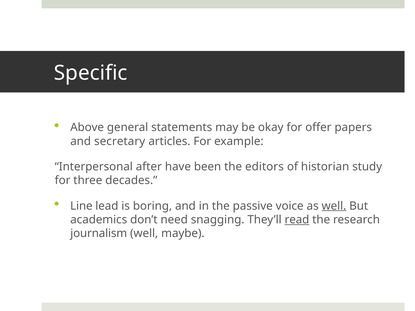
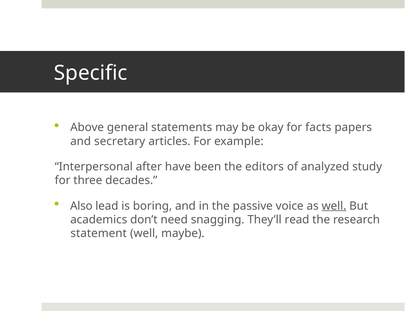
offer: offer -> facts (318, 128)
historian: historian -> analyzed (325, 167)
Line: Line -> Also (81, 206)
read underline: present -> none (297, 220)
journalism: journalism -> statement (99, 234)
